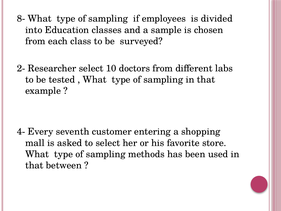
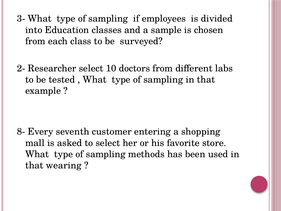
8-: 8- -> 3- (21, 19)
4-: 4- -> 8- (21, 132)
between: between -> wearing (64, 165)
